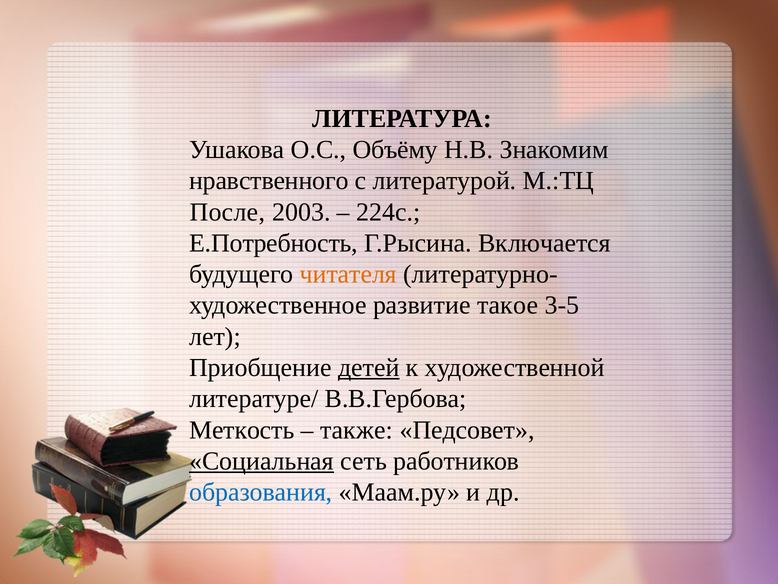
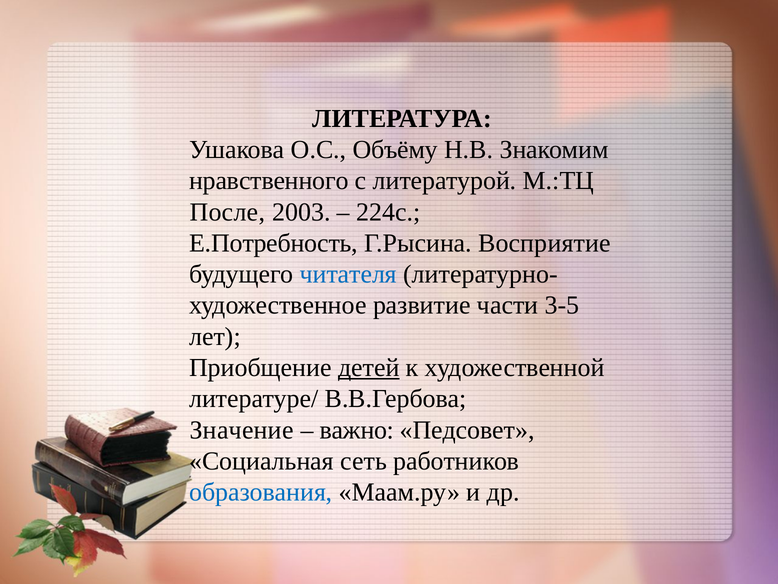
Включается: Включается -> Восприятие (544, 243)
читателя colour: orange -> blue (348, 274)
такое: такое -> части (508, 305)
Меткость: Меткость -> Значение (242, 430)
также: также -> важно (357, 430)
Социальная underline: present -> none (262, 461)
